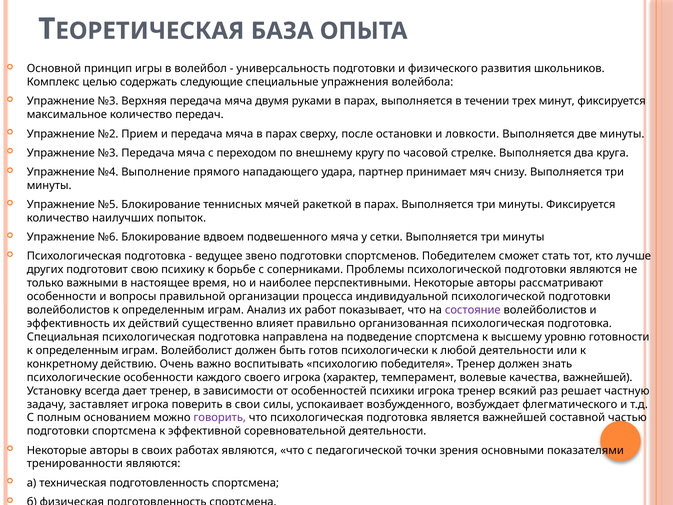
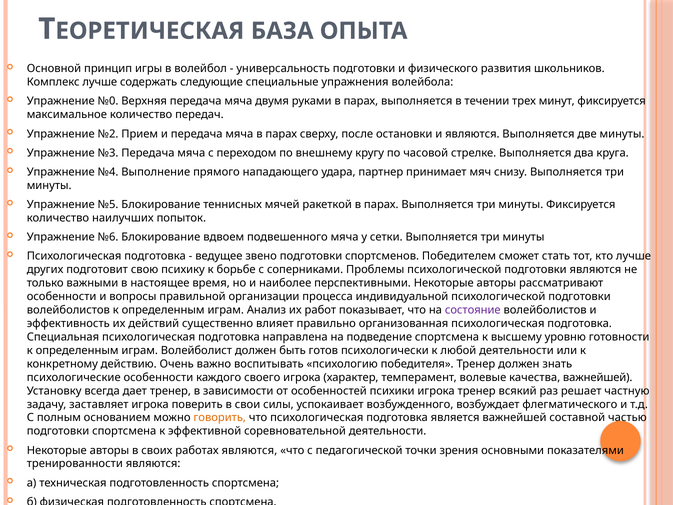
Комплекс целью: целью -> лучше (100, 82)
№3: №3 -> №0 (108, 101)
и ловкости: ловкости -> являются (472, 134)
говорить colour: purple -> orange (220, 418)
